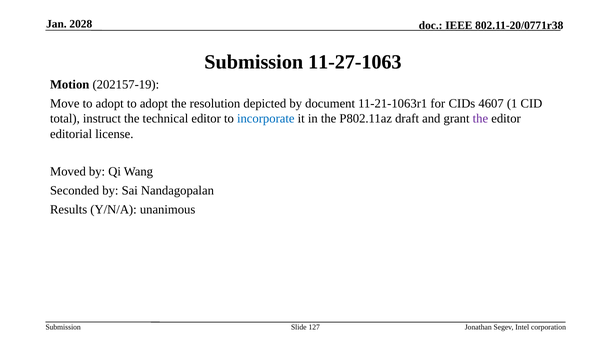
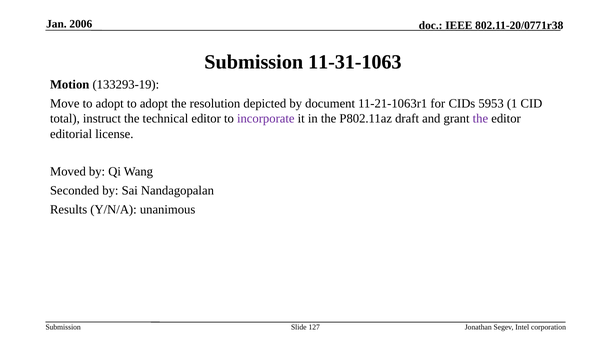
2028: 2028 -> 2006 (81, 24)
11-27-1063: 11-27-1063 -> 11-31-1063 (355, 62)
202157-19: 202157-19 -> 133293-19 (126, 85)
4607: 4607 -> 5953 (491, 103)
incorporate colour: blue -> purple (266, 119)
